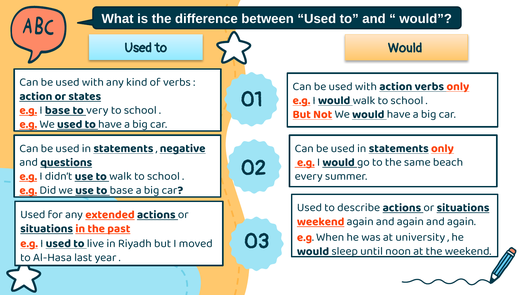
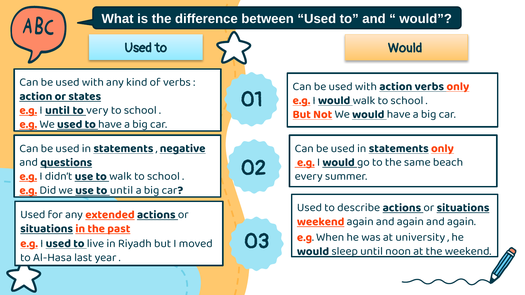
I base: base -> until (57, 110)
to base: base -> until (122, 190)
